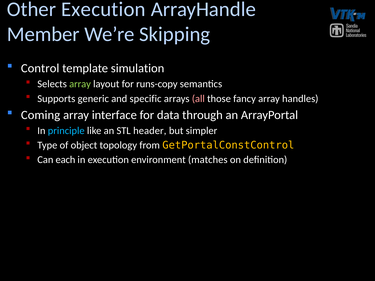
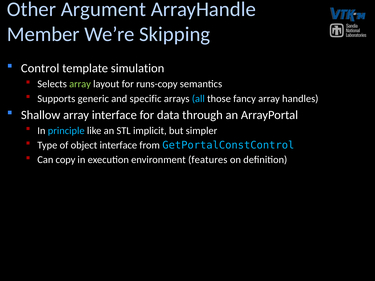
Other Execution: Execution -> Argument (103, 9)
all colour: pink -> light blue (198, 99)
Coming: Coming -> Shallow (41, 115)
header: header -> implicit (150, 131)
object topology: topology -> interface (118, 145)
GetPortalConstControl colour: yellow -> light blue (228, 145)
each: each -> copy (65, 160)
matches: matches -> features (208, 160)
